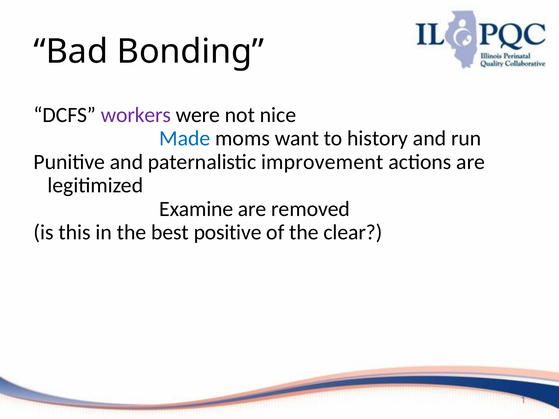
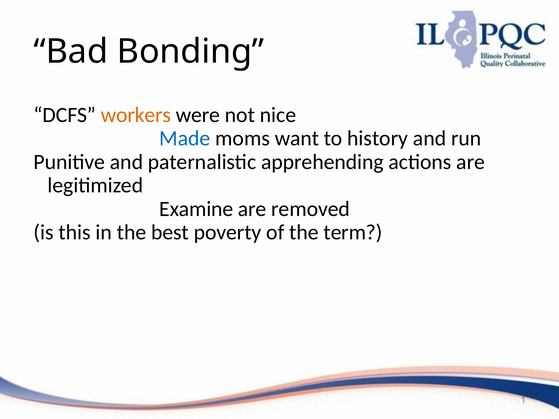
workers colour: purple -> orange (136, 115)
improvement: improvement -> apprehending (322, 162)
positive: positive -> poverty (228, 232)
clear: clear -> term (353, 232)
